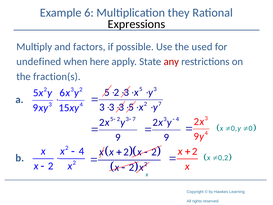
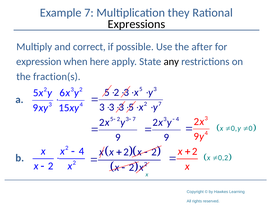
Example 6: 6 -> 7 (89, 13)
factors: factors -> correct (89, 47)
used: used -> after (202, 47)
undefined: undefined -> expression (39, 62)
any colour: red -> black (171, 62)
